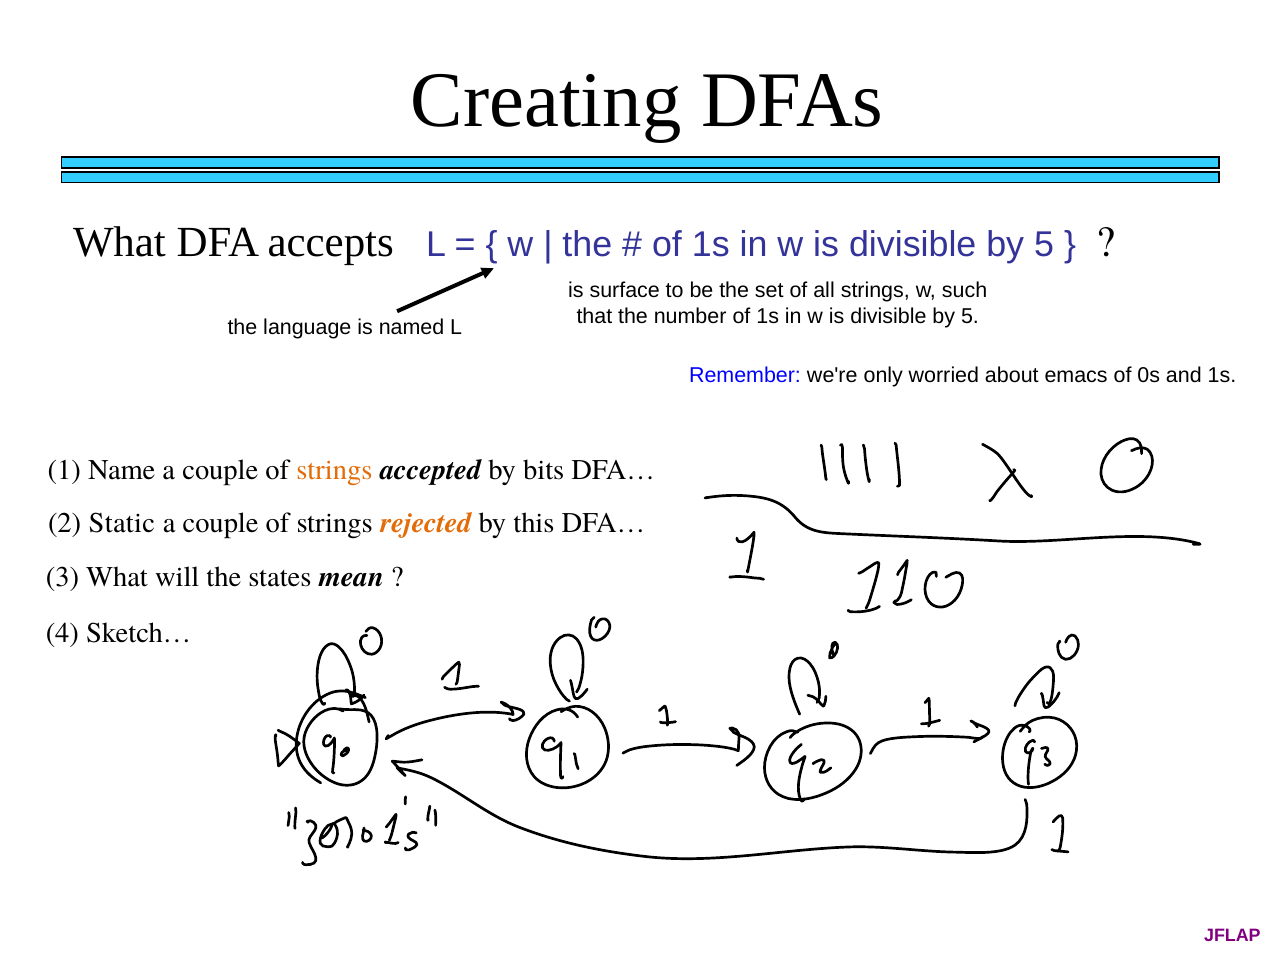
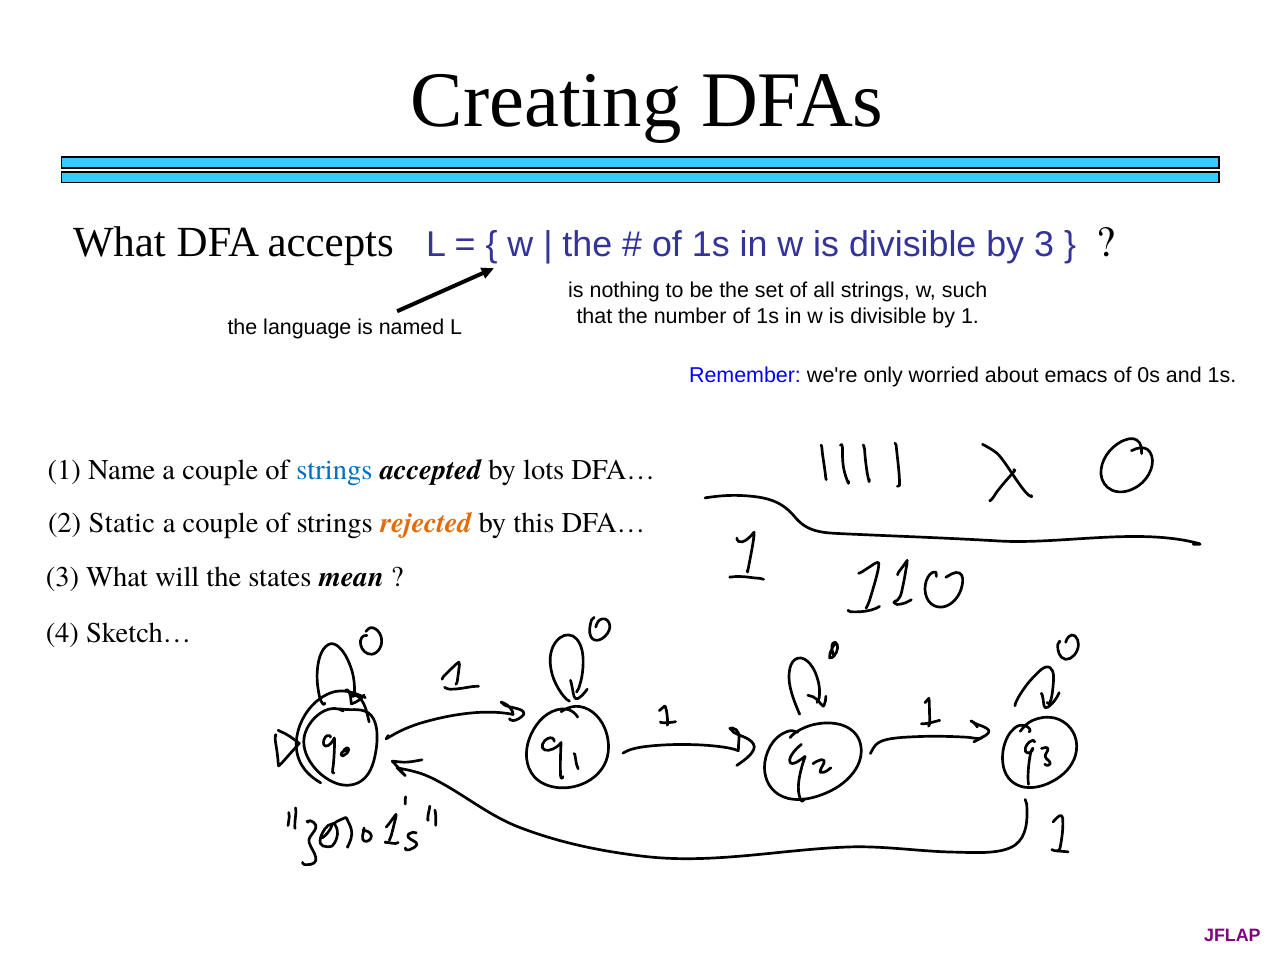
5: 5 -> 3 (1044, 245)
surface: surface -> nothing (625, 290)
5: 5 -> 1 (970, 316)
strings colour: orange -> blue (334, 470)
bits: bits -> lots (544, 470)
